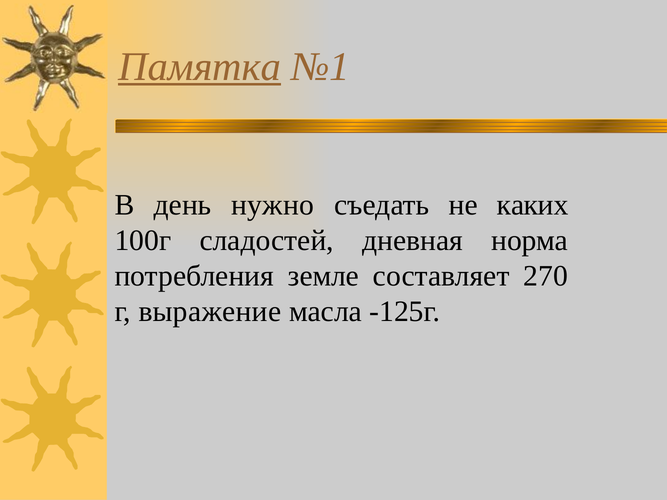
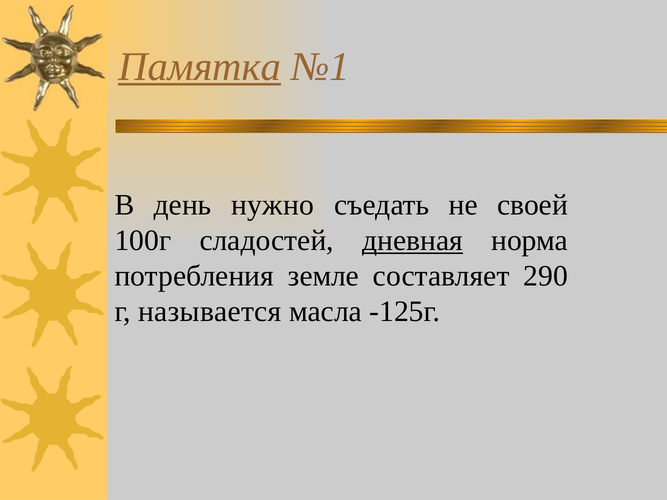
каких: каких -> своей (533, 205)
дневная underline: none -> present (412, 241)
270: 270 -> 290 (546, 276)
выражение: выражение -> называется (210, 312)
